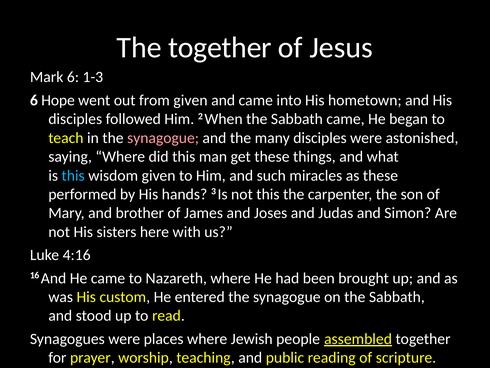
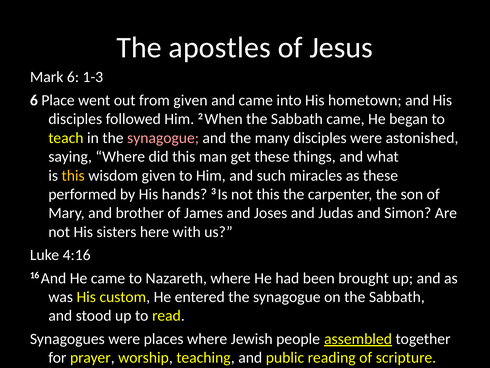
The together: together -> apostles (220, 47)
Hope: Hope -> Place (58, 100)
this colour: light blue -> yellow (73, 175)
